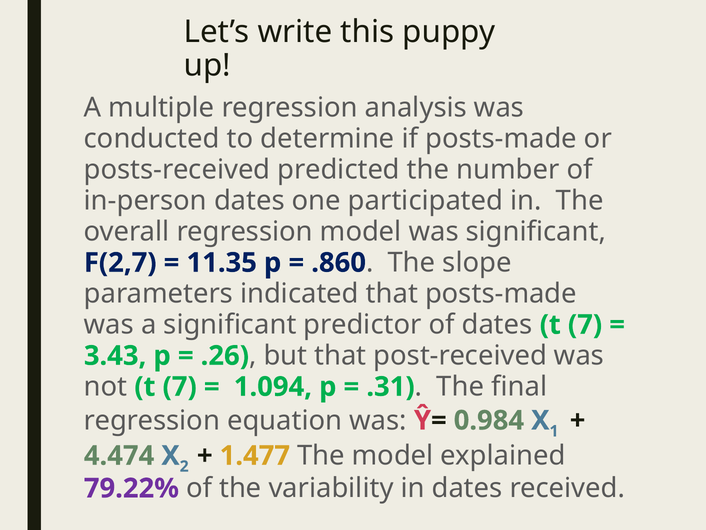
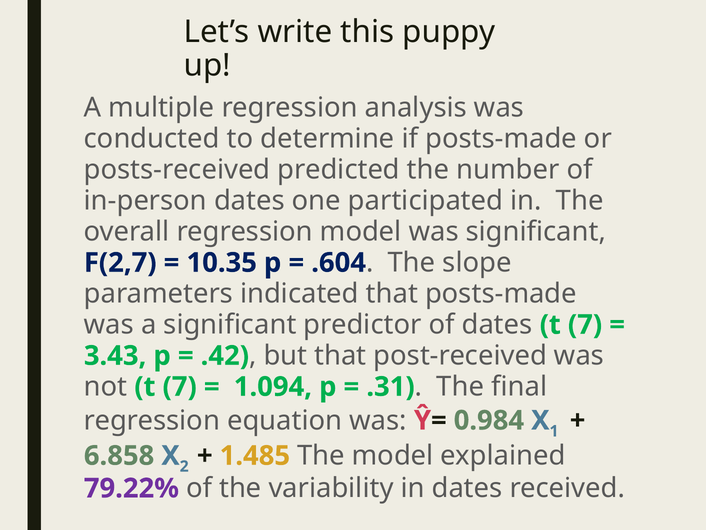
11.35: 11.35 -> 10.35 (222, 262)
.860: .860 -> .604 (339, 262)
.26: .26 -> .42 (225, 355)
4.474: 4.474 -> 6.858 (119, 455)
1.477: 1.477 -> 1.485 (255, 455)
